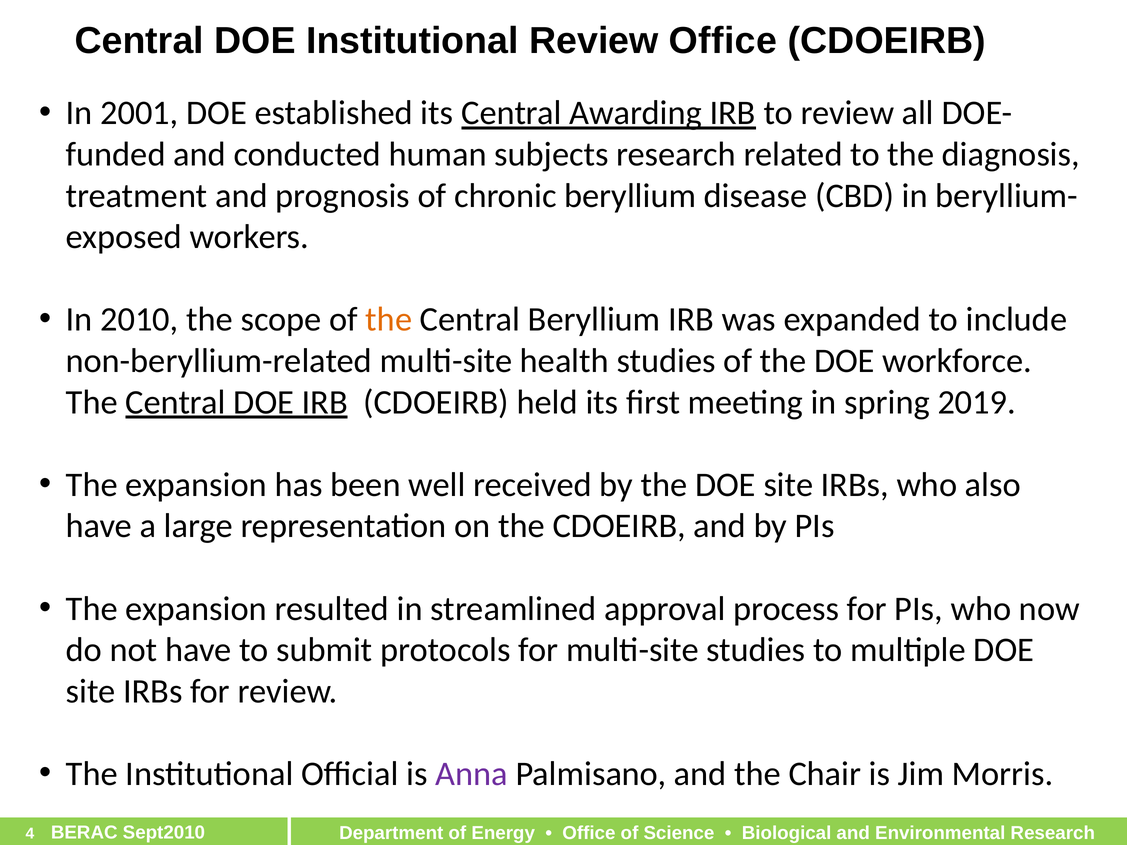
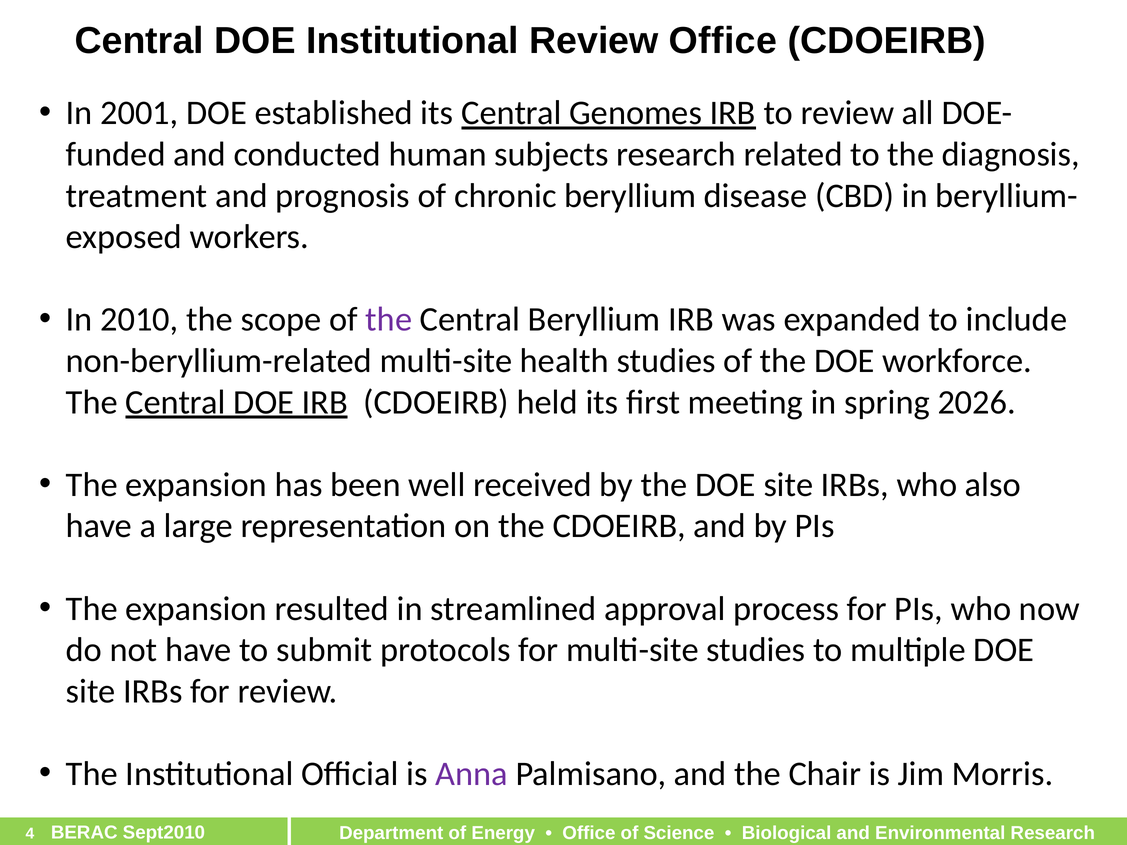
Awarding: Awarding -> Genomes (636, 113)
the colour: orange -> purple (389, 320)
2019: 2019 -> 2026 (977, 402)
